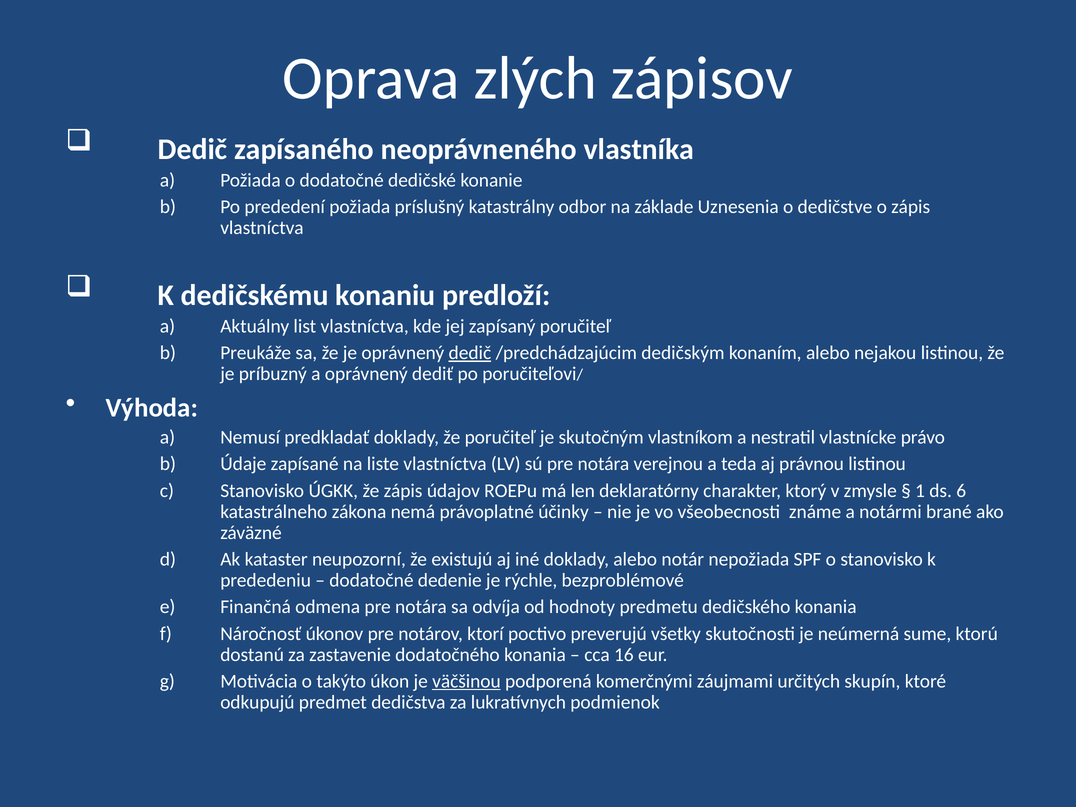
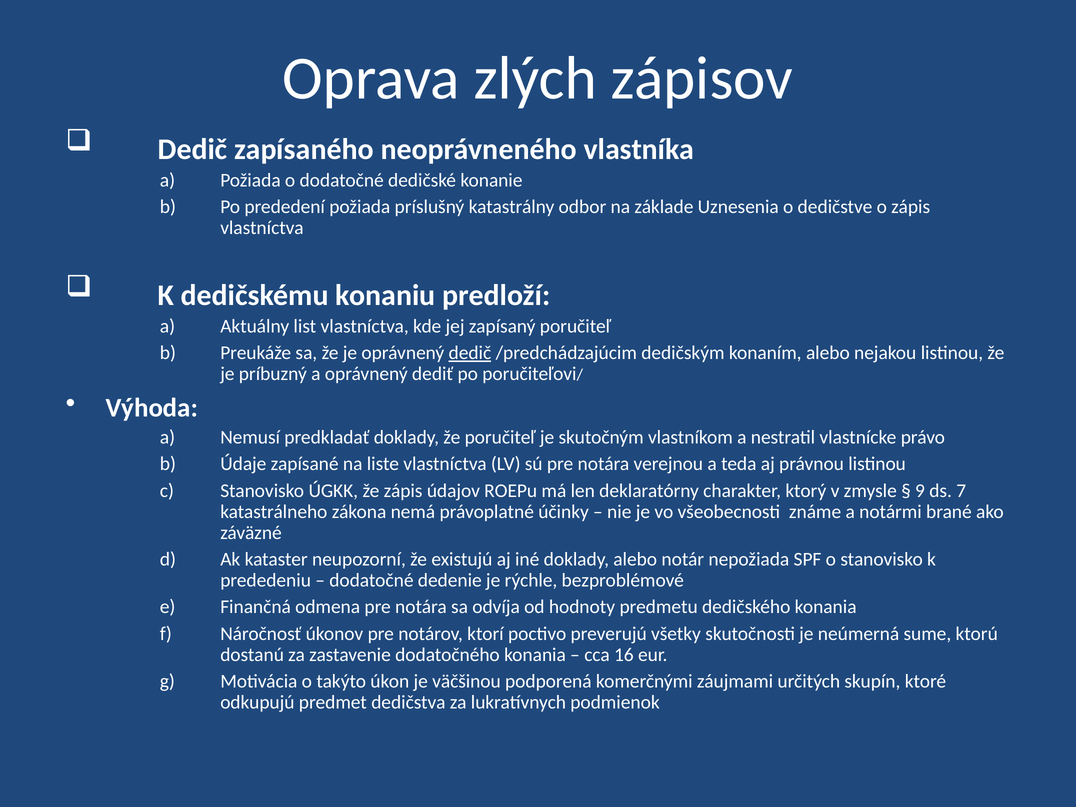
1: 1 -> 9 (920, 491)
6: 6 -> 7 (961, 491)
väčšinou underline: present -> none (466, 681)
